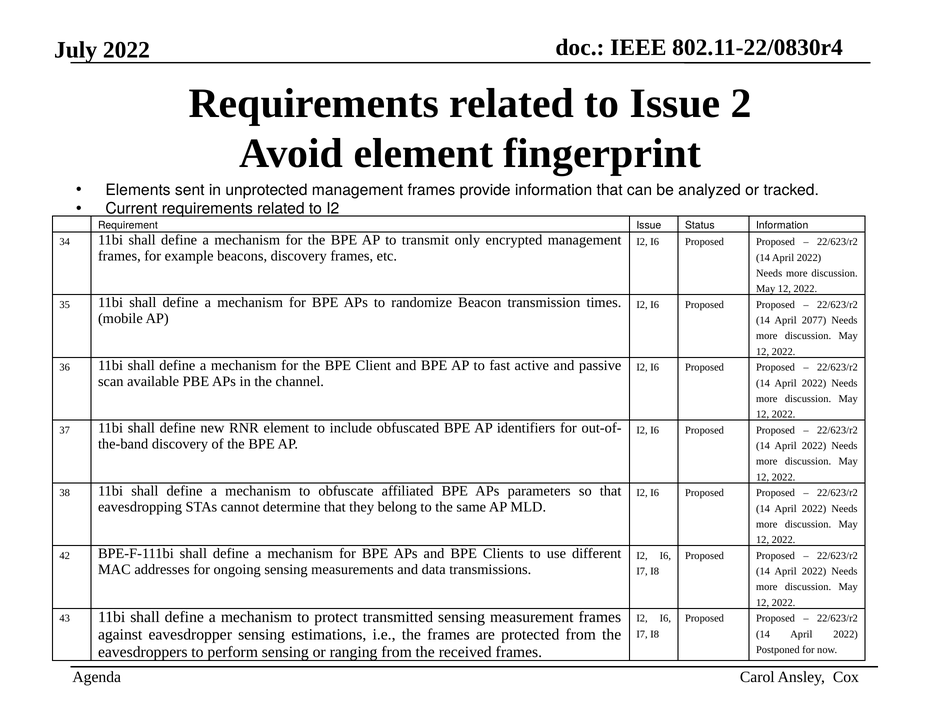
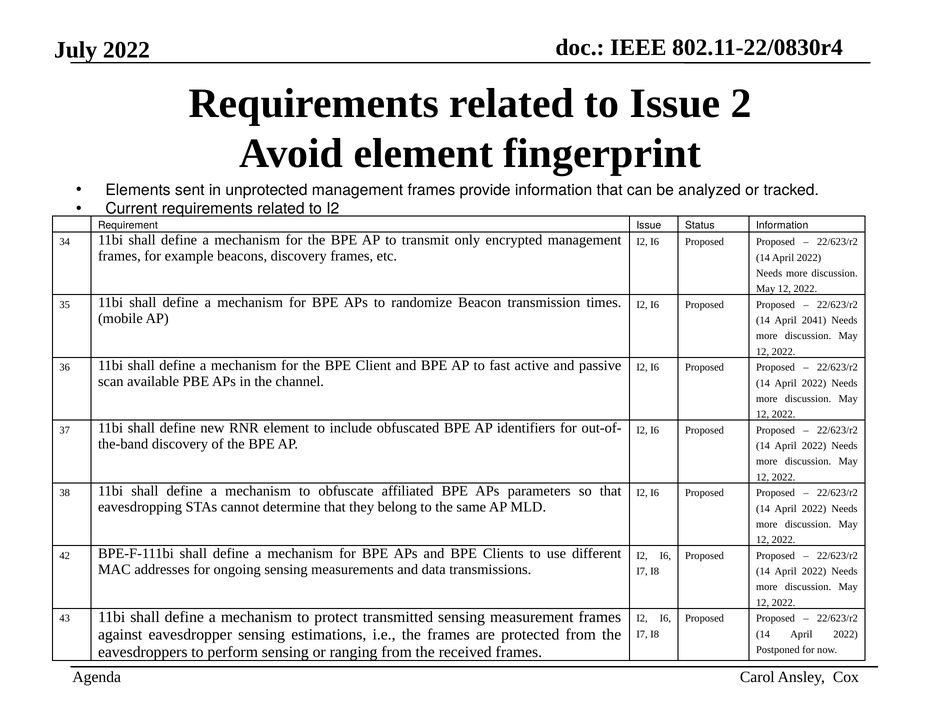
2077: 2077 -> 2041 (814, 320)
